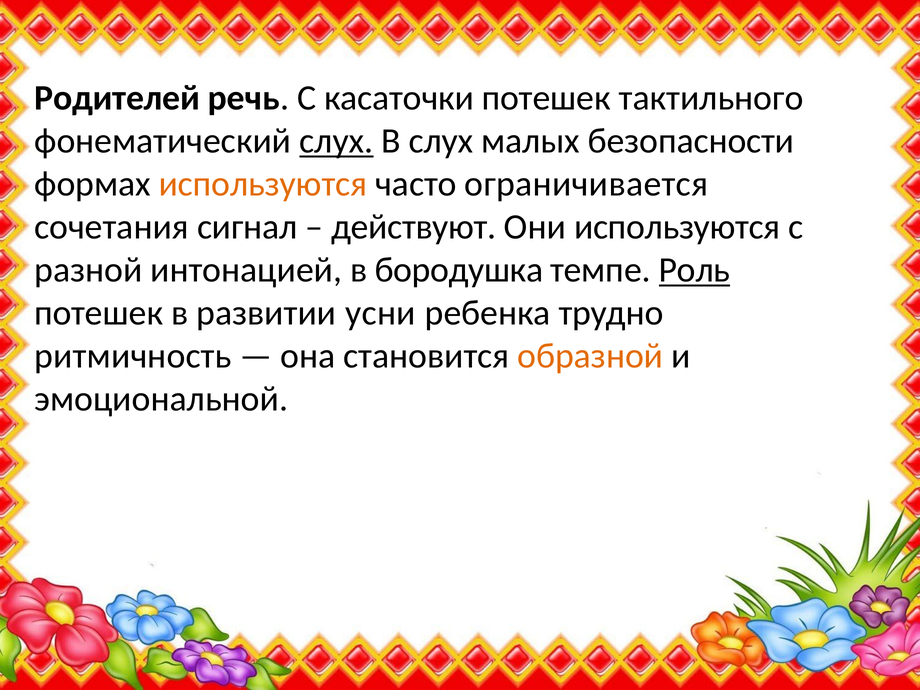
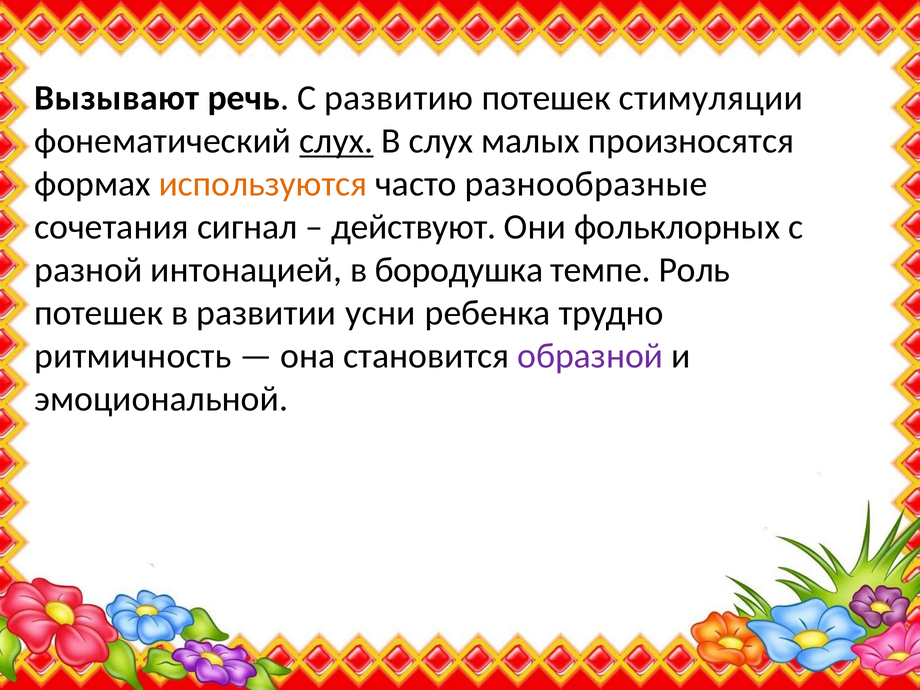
Родителей: Родителей -> Вызывают (117, 98)
касаточки: касаточки -> развитию (399, 98)
тактильного: тактильного -> стимуляции (711, 98)
безопасности: безопасности -> произносятся (691, 141)
ограничивается: ограничивается -> разнообразные (586, 184)
Они используются: используются -> фольклорных (677, 227)
Роль underline: present -> none (695, 270)
образной colour: orange -> purple (590, 356)
